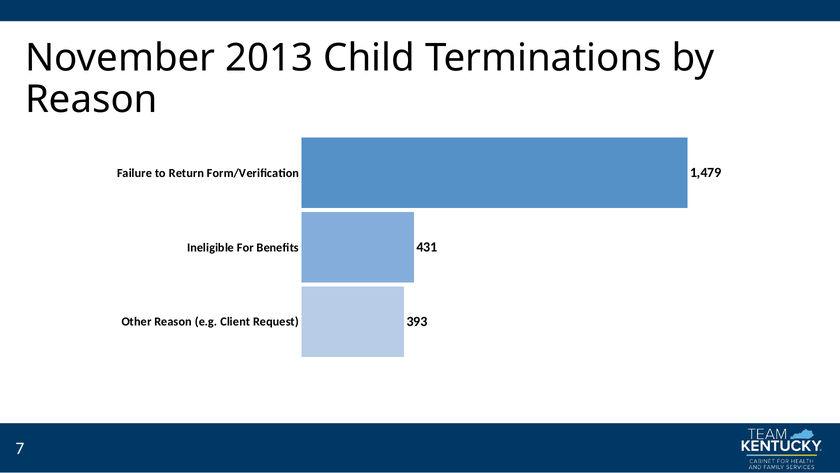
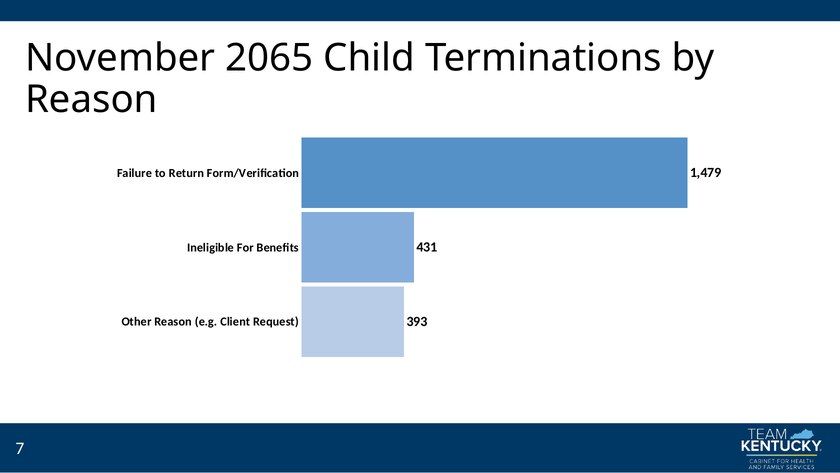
2013: 2013 -> 2065 (269, 58)
